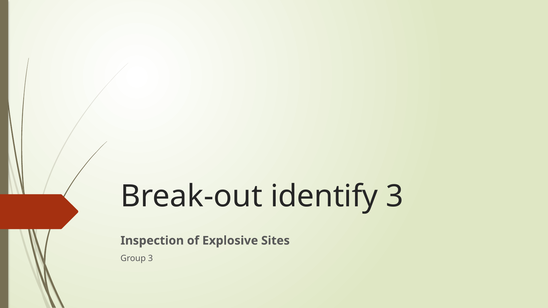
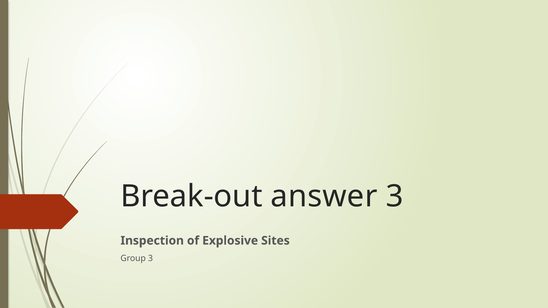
identify: identify -> answer (324, 196)
